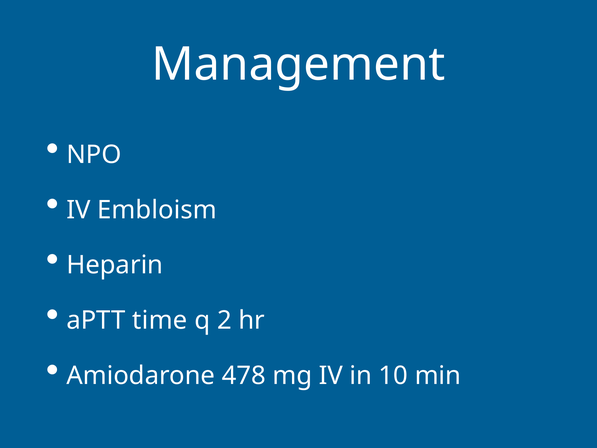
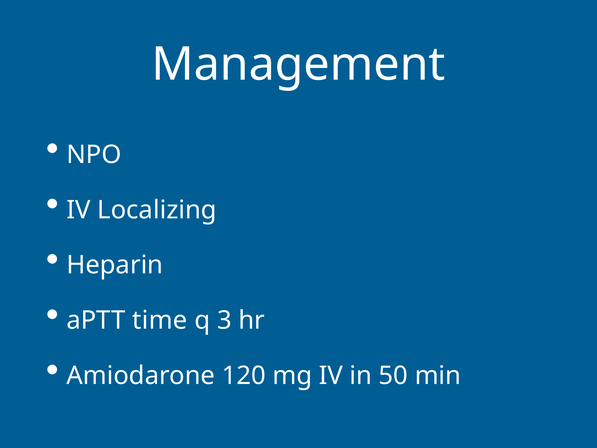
Embloism: Embloism -> Localizing (157, 210)
2: 2 -> 3 (224, 320)
478: 478 -> 120 (244, 376)
10: 10 -> 50 (393, 376)
